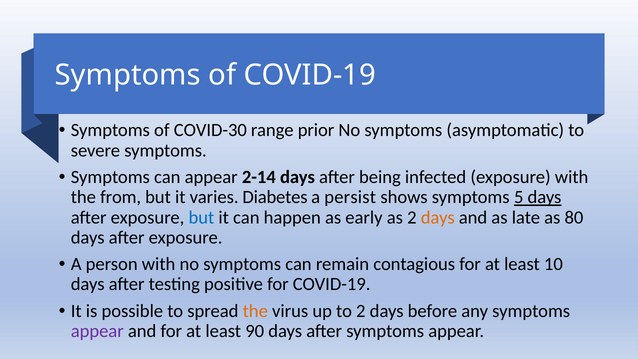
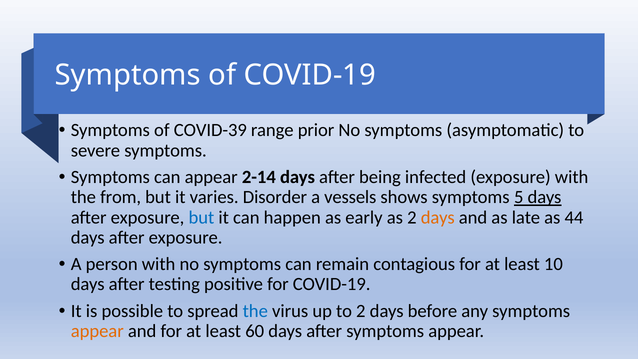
COVID-30: COVID-30 -> COVID-39 (210, 130)
Diabetes: Diabetes -> Disorder (275, 197)
persist: persist -> vessels (350, 197)
80: 80 -> 44 (574, 217)
the colour: orange -> blue (255, 311)
appear colour: purple -> orange (97, 331)
90: 90 -> 60 (255, 331)
